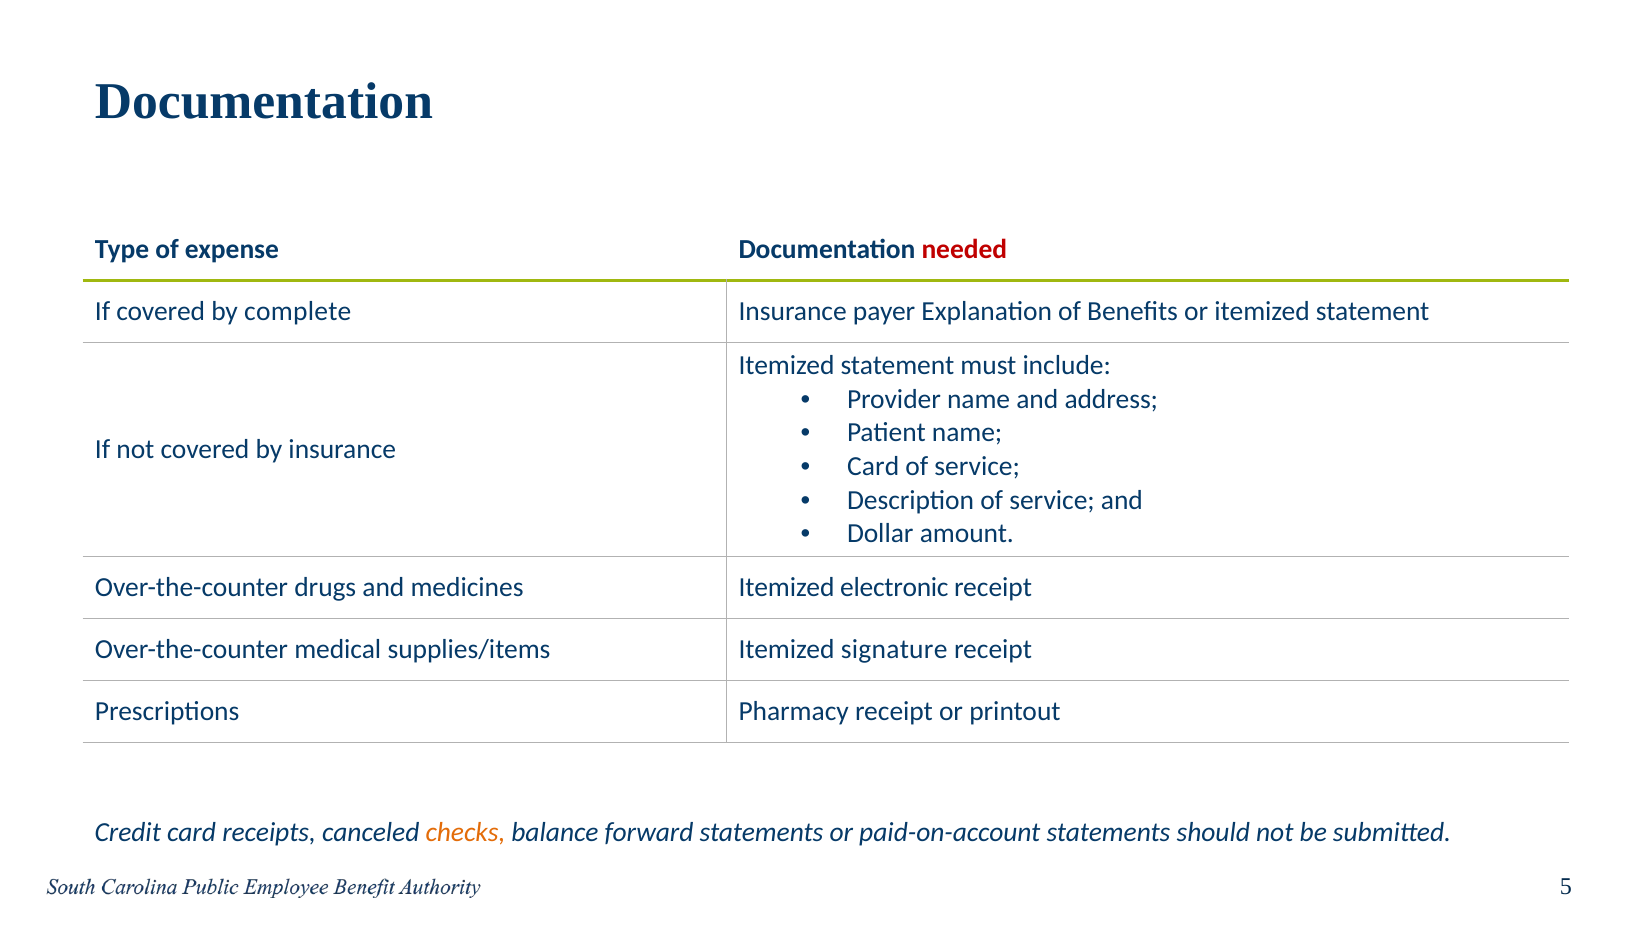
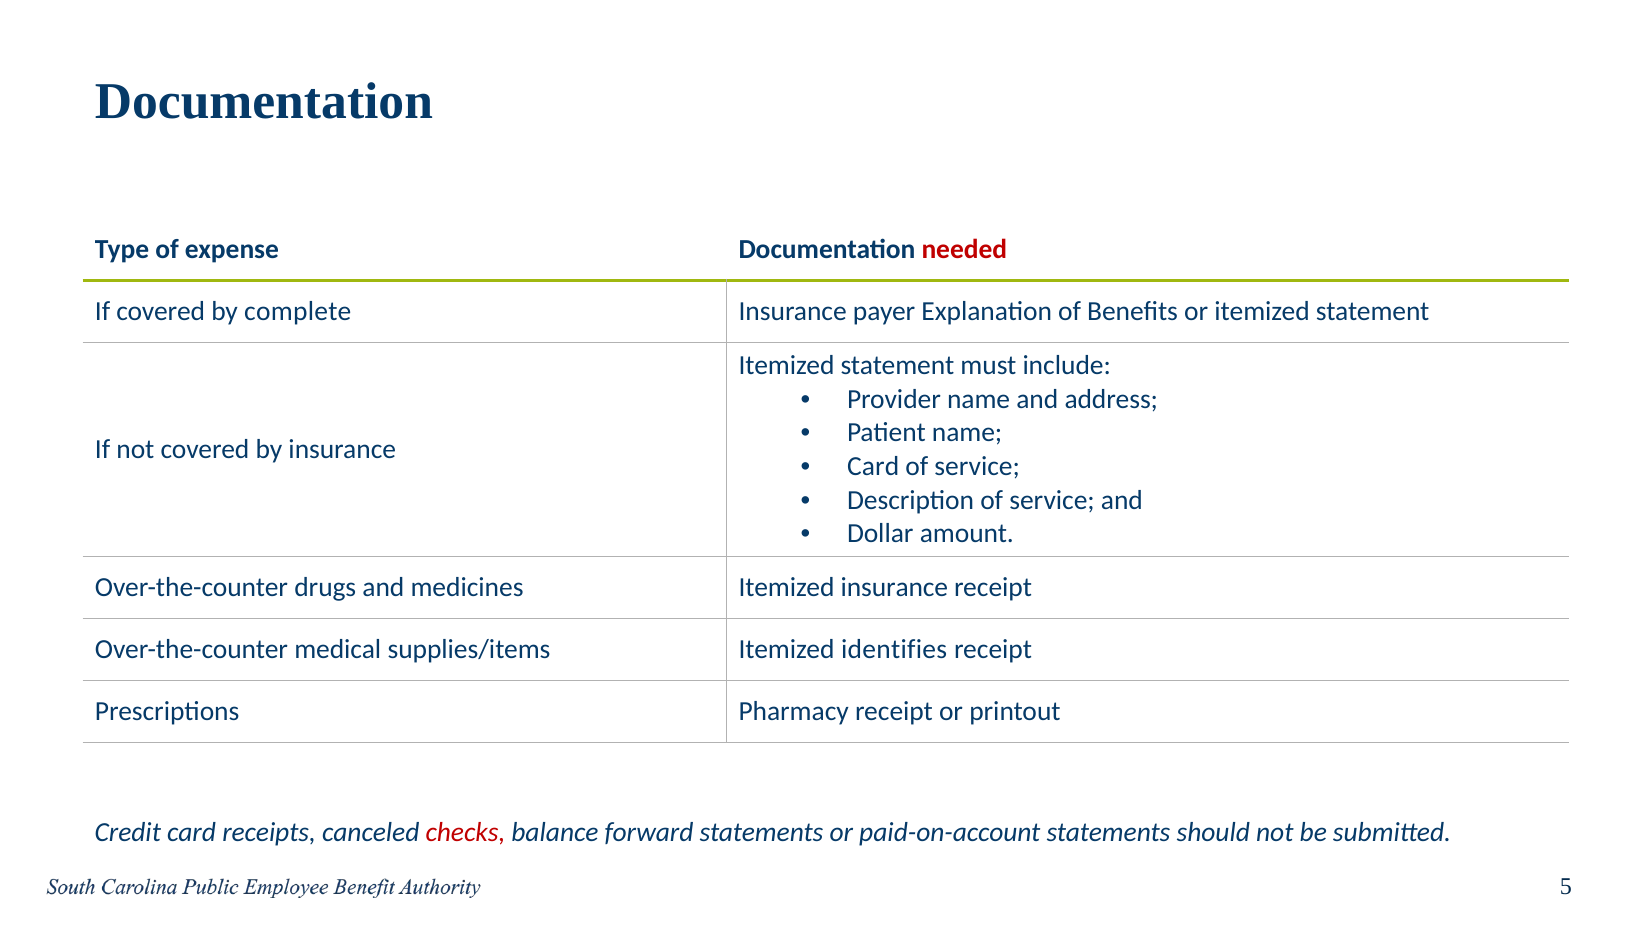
Itemized electronic: electronic -> insurance (894, 588)
signature: signature -> identifies (894, 650)
checks colour: orange -> red (465, 832)
